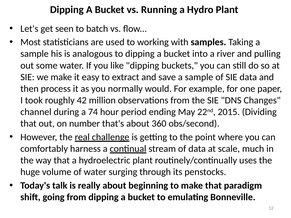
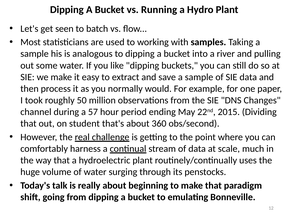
42: 42 -> 50 (82, 100)
74: 74 -> 57 (93, 112)
number: number -> student (84, 124)
